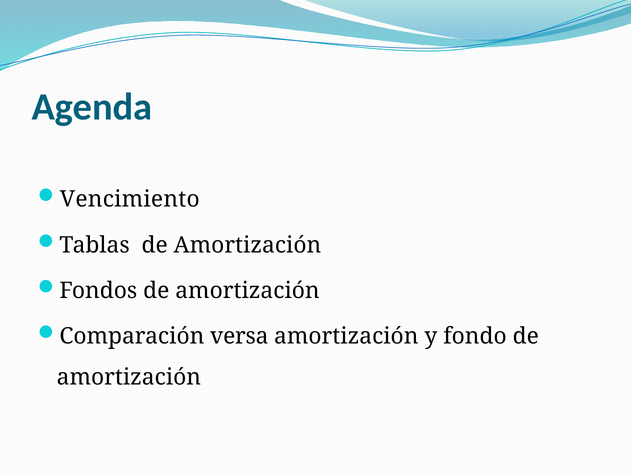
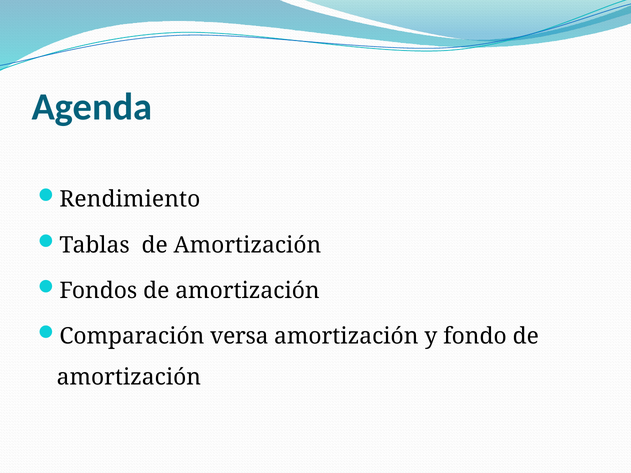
Vencimiento: Vencimiento -> Rendimiento (130, 200)
